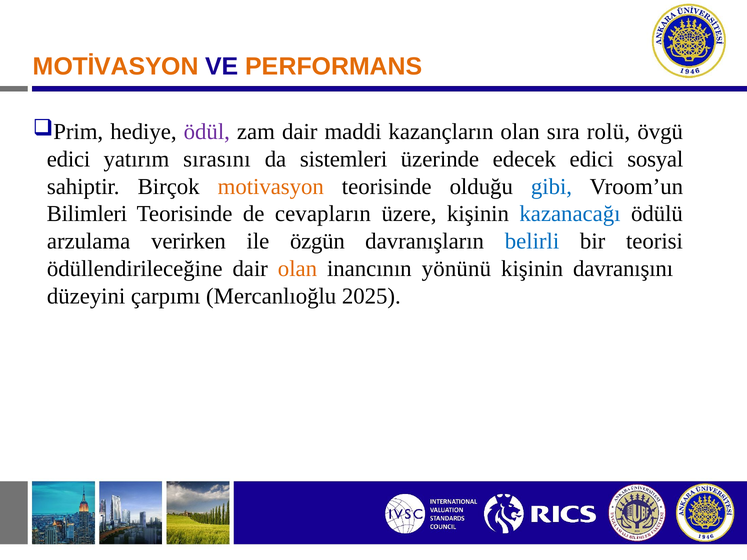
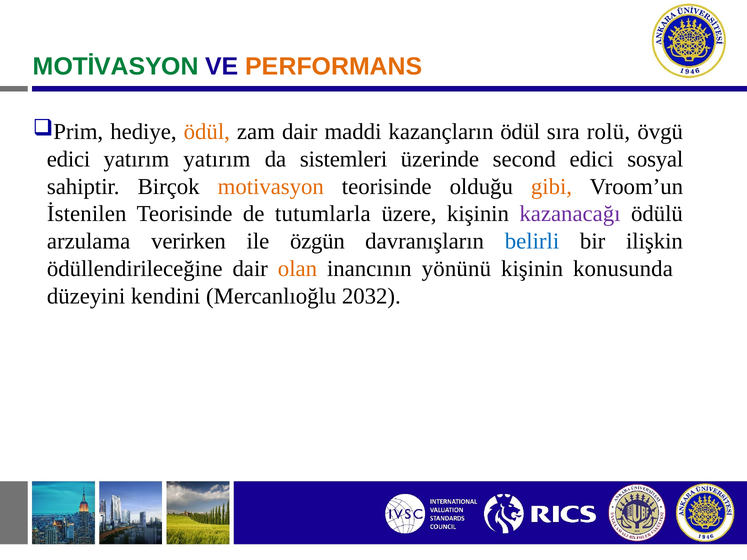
MOTİVASYON colour: orange -> green (116, 67)
ödül colour: purple -> orange (207, 132)
kazançların olan: olan -> ödül (520, 132)
yatırım sırasını: sırasını -> yatırım (217, 159)
edecek: edecek -> second (524, 159)
gibi colour: blue -> orange (551, 187)
Bilimleri: Bilimleri -> İstenilen (87, 214)
cevapların: cevapların -> tutumlarla (323, 214)
kazanacağı colour: blue -> purple (570, 214)
teorisi: teorisi -> ilişkin (654, 241)
davranışını: davranışını -> konusunda (623, 269)
çarpımı: çarpımı -> kendini (166, 296)
2025: 2025 -> 2032 (371, 296)
